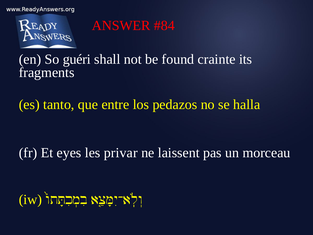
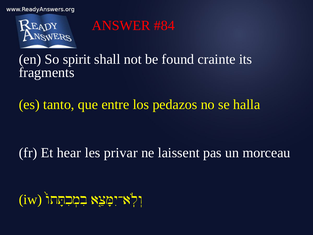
guéri: guéri -> spirit (77, 59)
eyes: eyes -> hear (69, 153)
